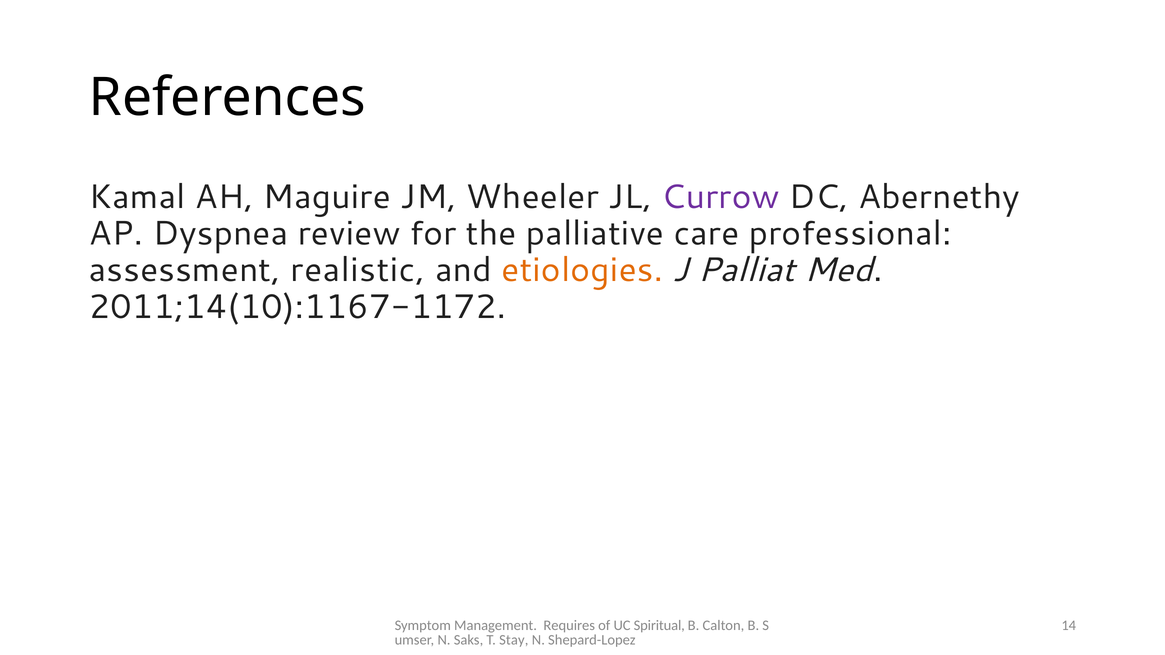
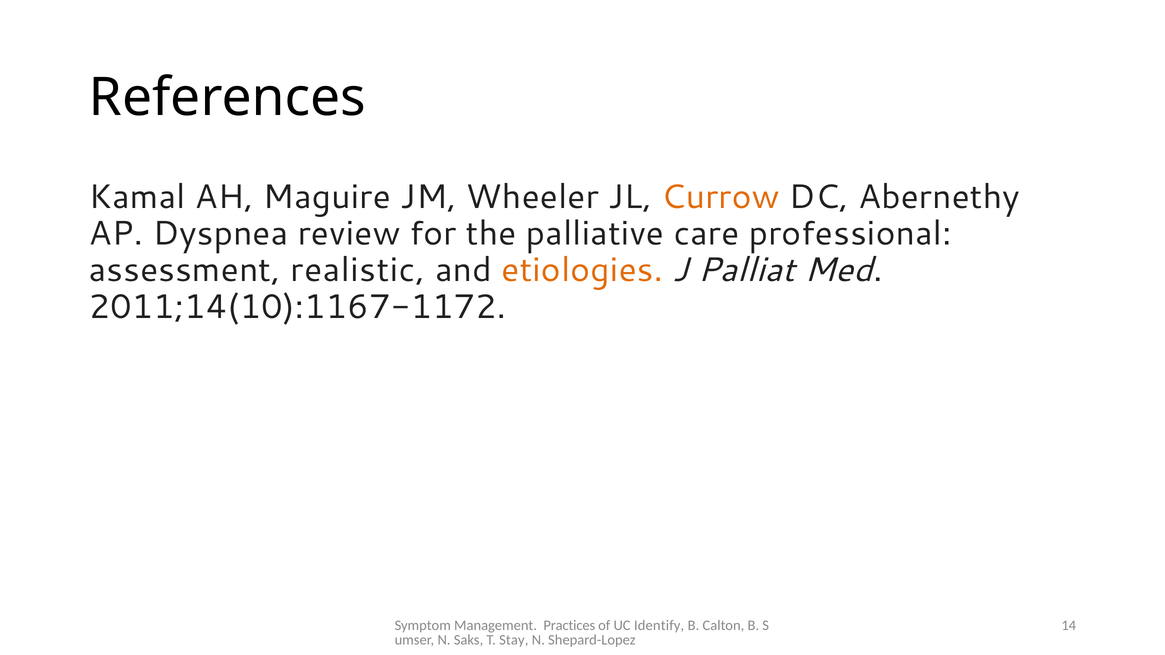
Currow colour: purple -> orange (721, 197)
Requires: Requires -> Practices (569, 626)
Spiritual: Spiritual -> Identify (659, 626)
